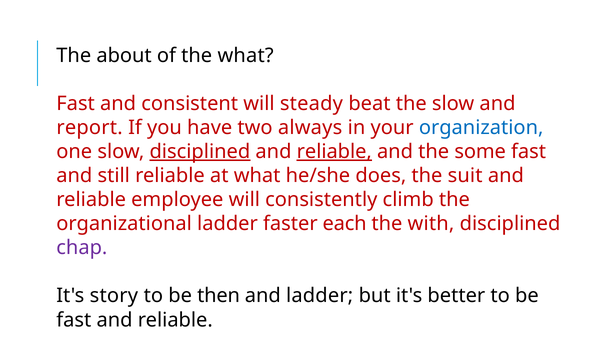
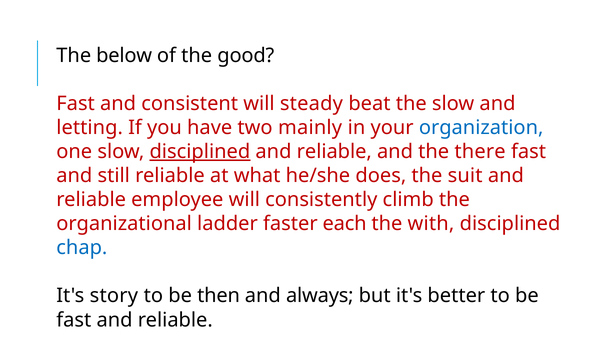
about: about -> below (124, 56)
the what: what -> good (246, 56)
report: report -> letting (90, 128)
always: always -> mainly (310, 128)
reliable underline: present -> none (334, 152)
some: some -> there (480, 152)
chap colour: purple -> blue (82, 248)
and ladder: ladder -> always (320, 296)
